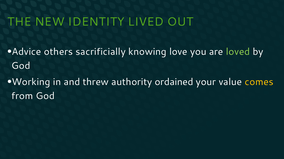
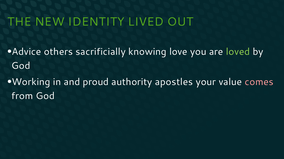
threw: threw -> proud (96, 82)
ordained: ordained -> apostles (174, 82)
comes colour: yellow -> pink (259, 82)
